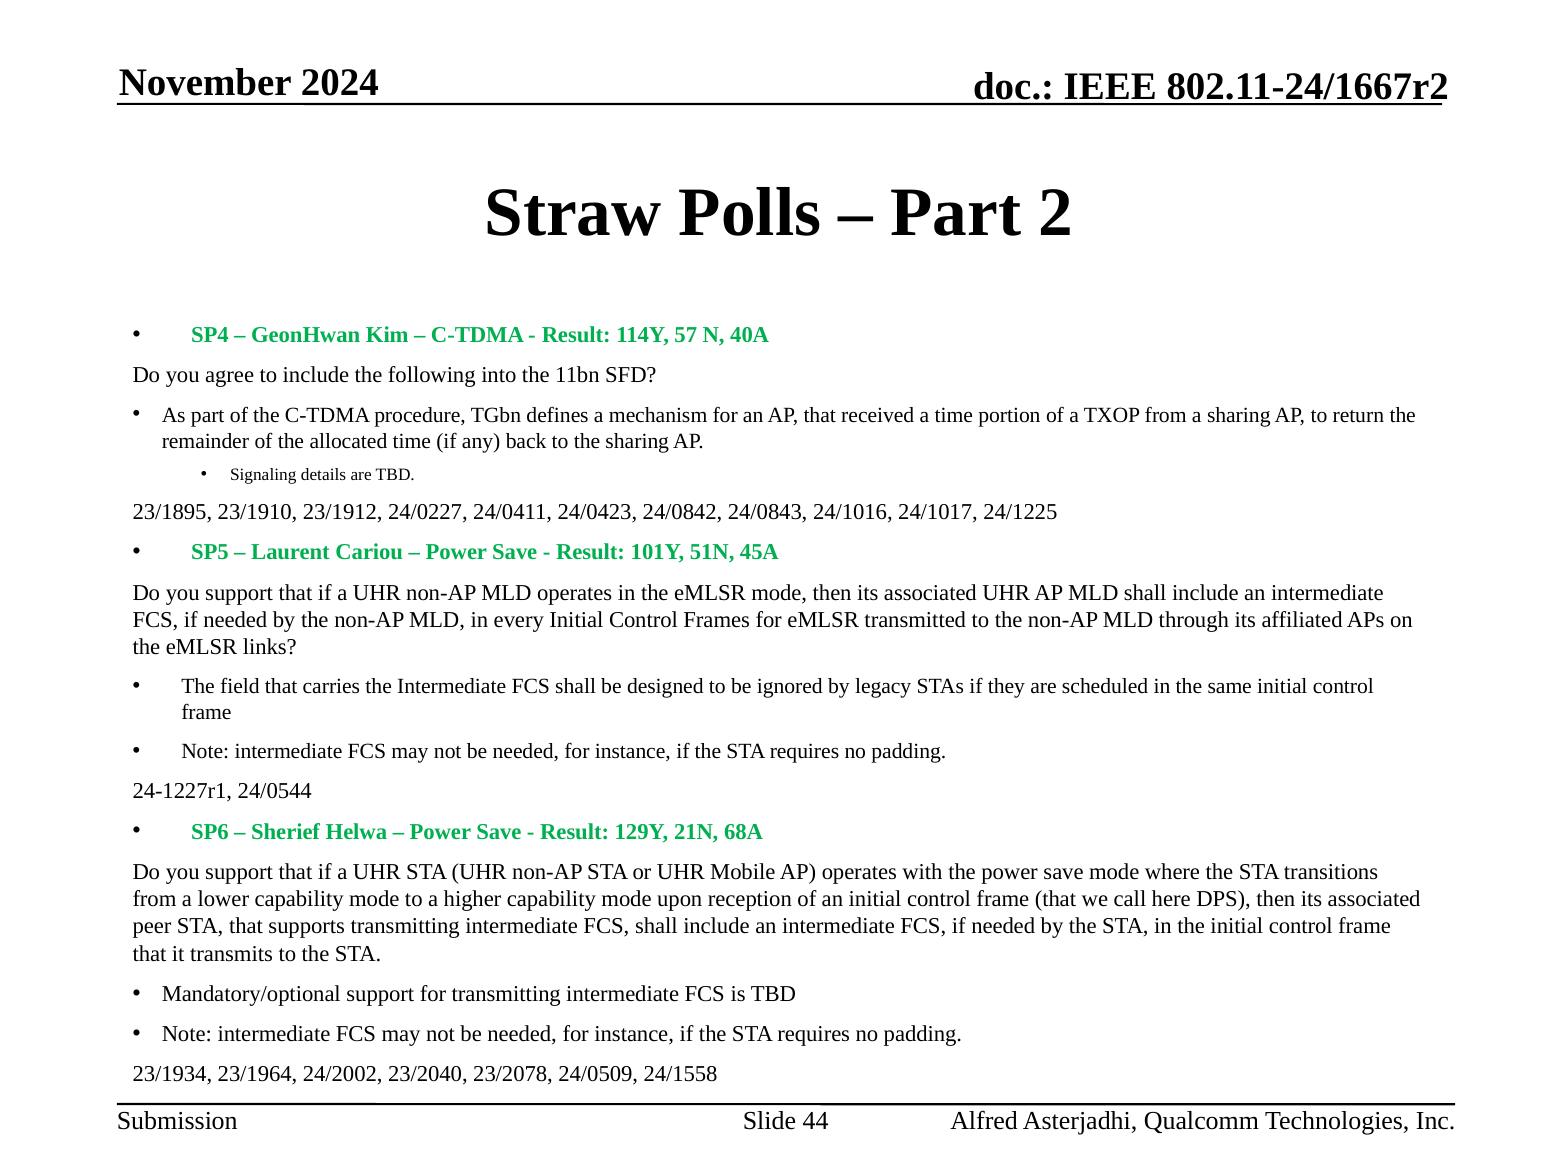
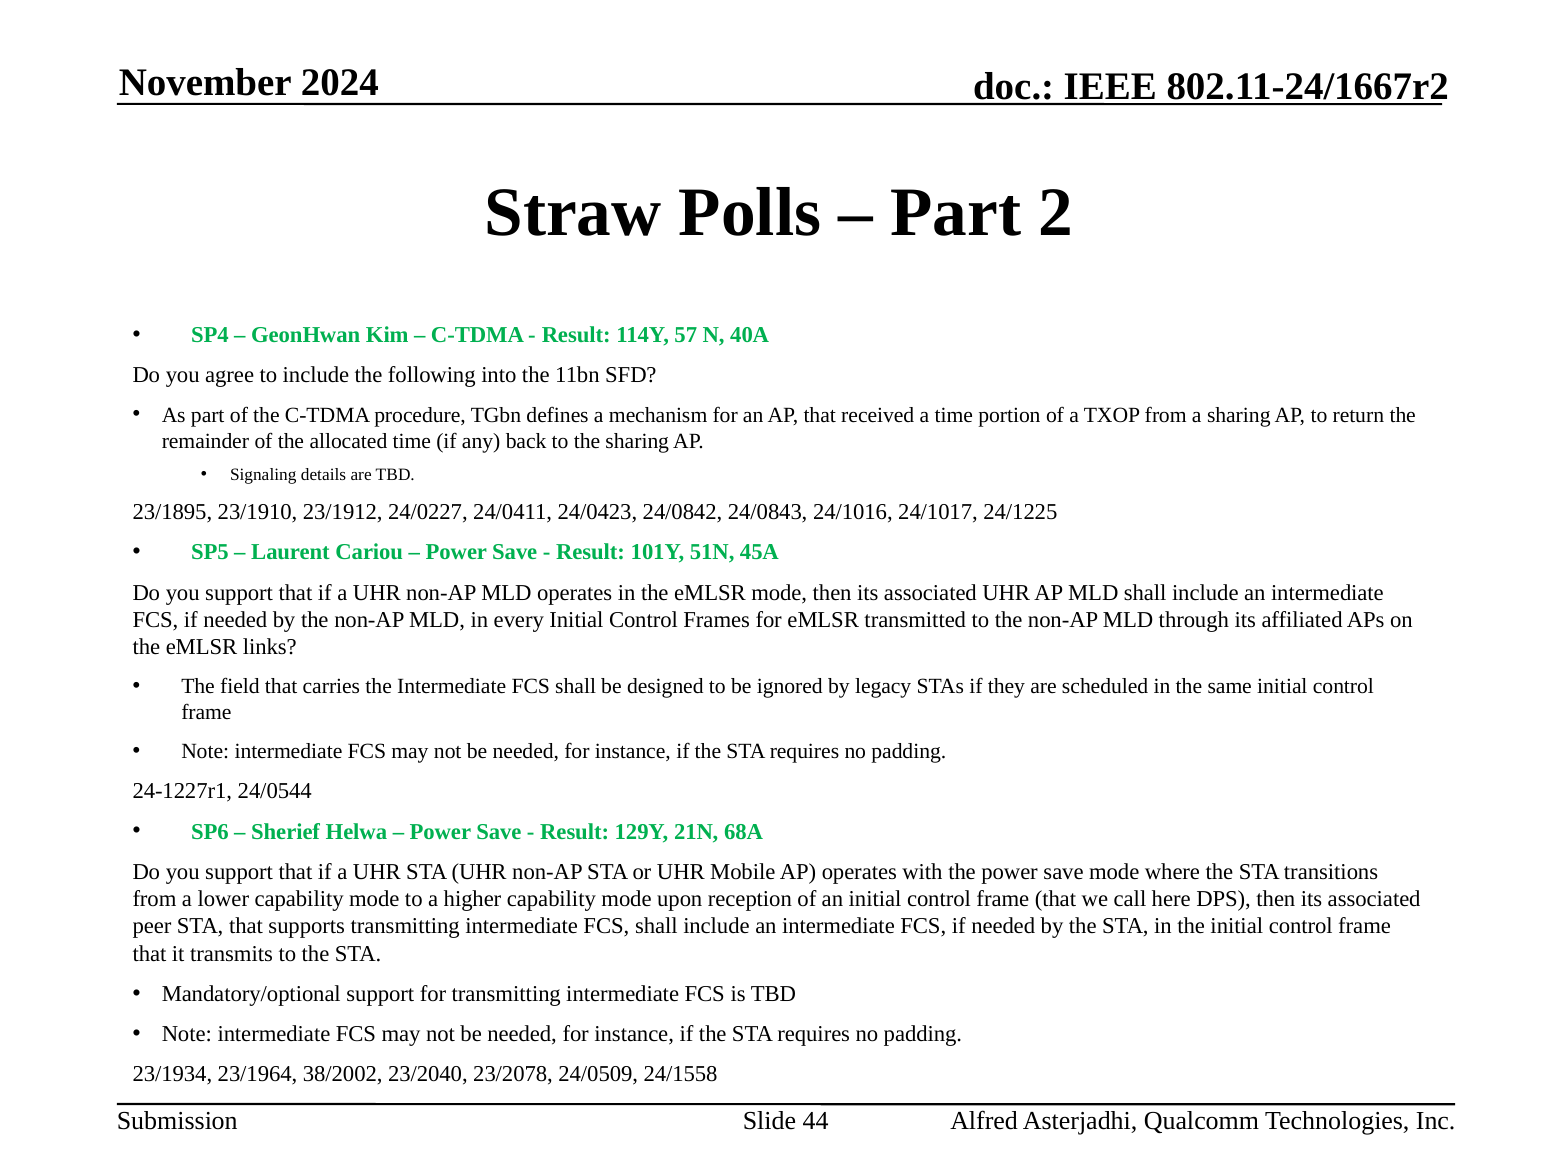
24/2002: 24/2002 -> 38/2002 (343, 1075)
